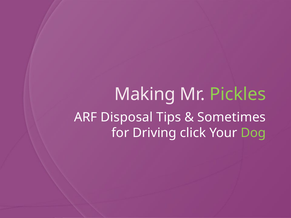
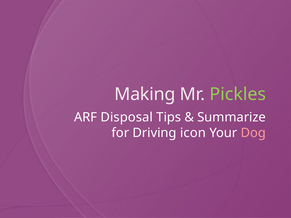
Sometimes: Sometimes -> Summarize (232, 117)
click: click -> icon (193, 133)
Dog colour: light green -> pink (253, 133)
